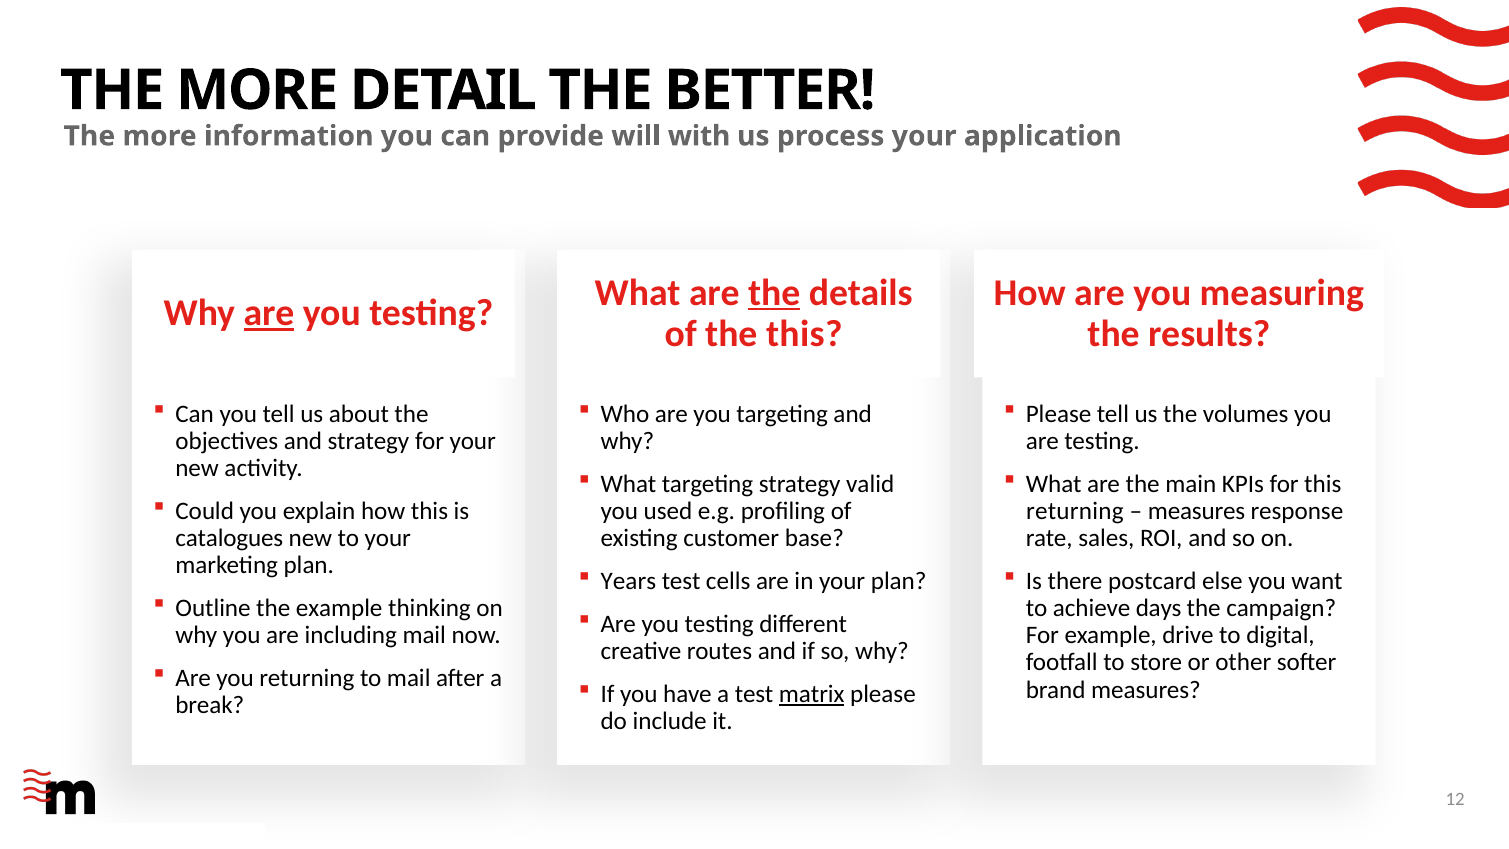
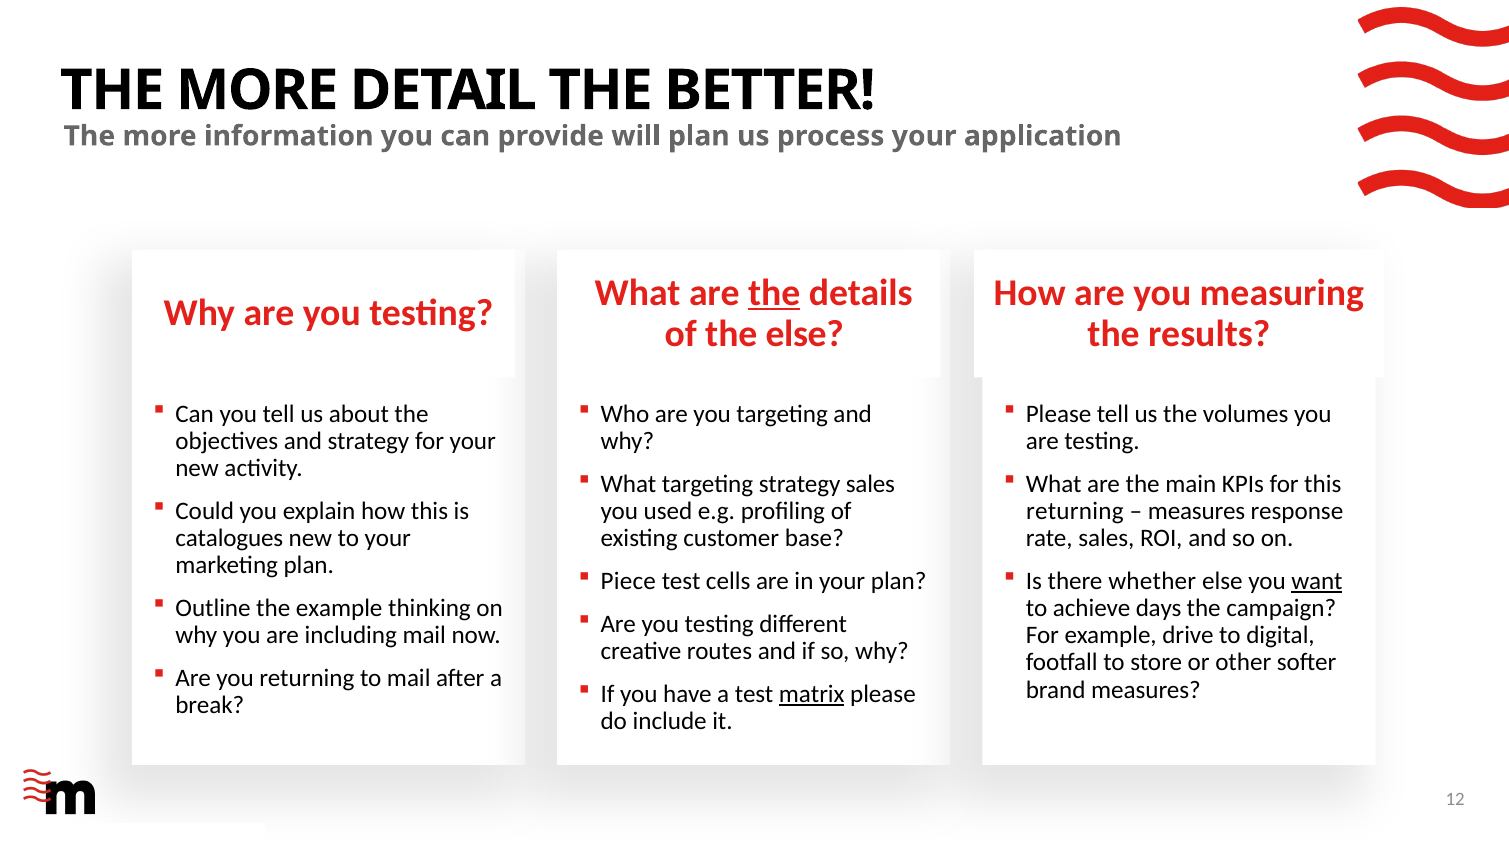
will with: with -> plan (699, 136)
are underline: present -> none (269, 313)
the this: this -> else (805, 334)
strategy valid: valid -> sales (870, 484)
Years: Years -> Piece (628, 581)
postcard: postcard -> whether (1152, 581)
want underline: none -> present (1317, 581)
